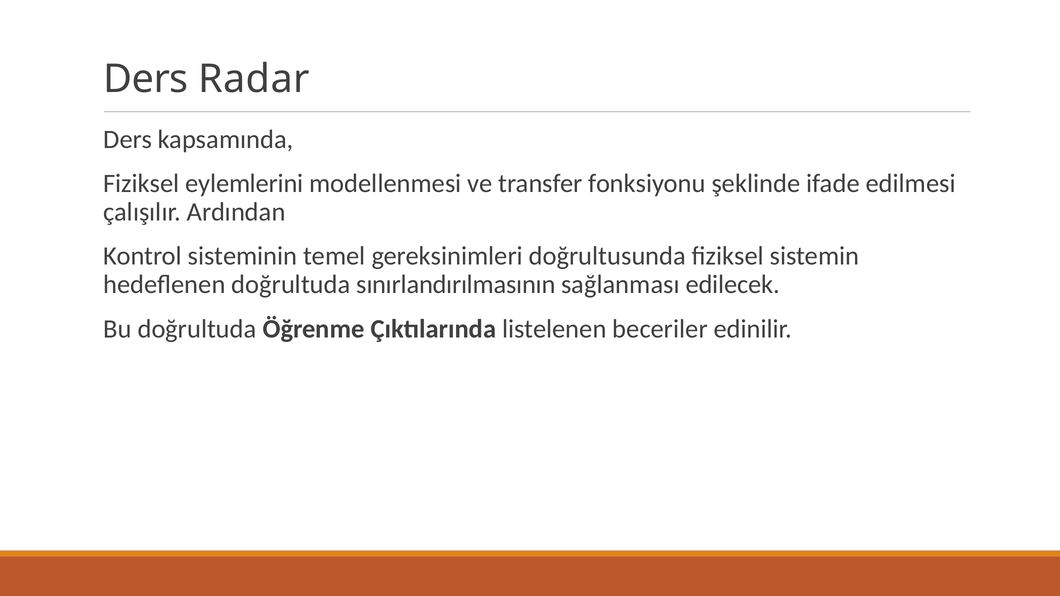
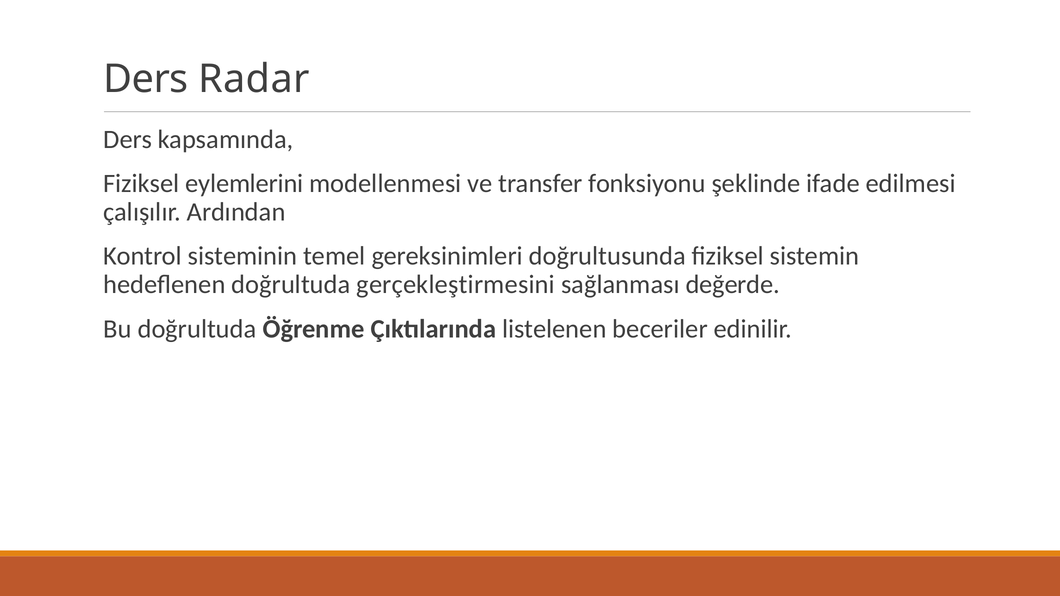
sınırlandırılmasının: sınırlandırılmasının -> gerçekleştirmesini (456, 285)
edilecek: edilecek -> değerde (733, 285)
